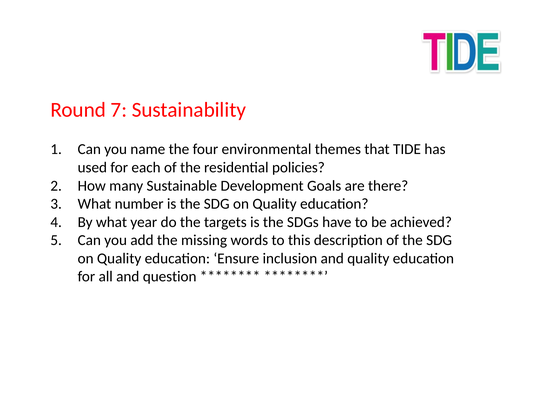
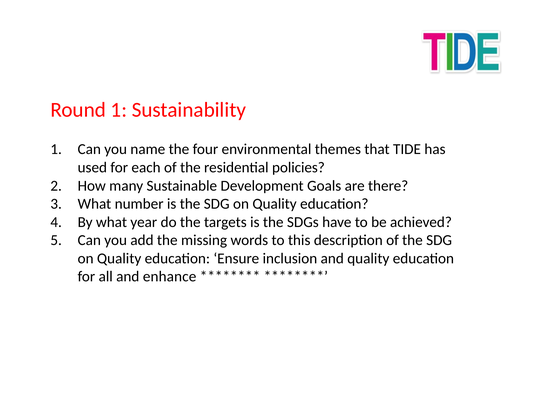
Round 7: 7 -> 1 (119, 110)
question: question -> enhance (170, 276)
